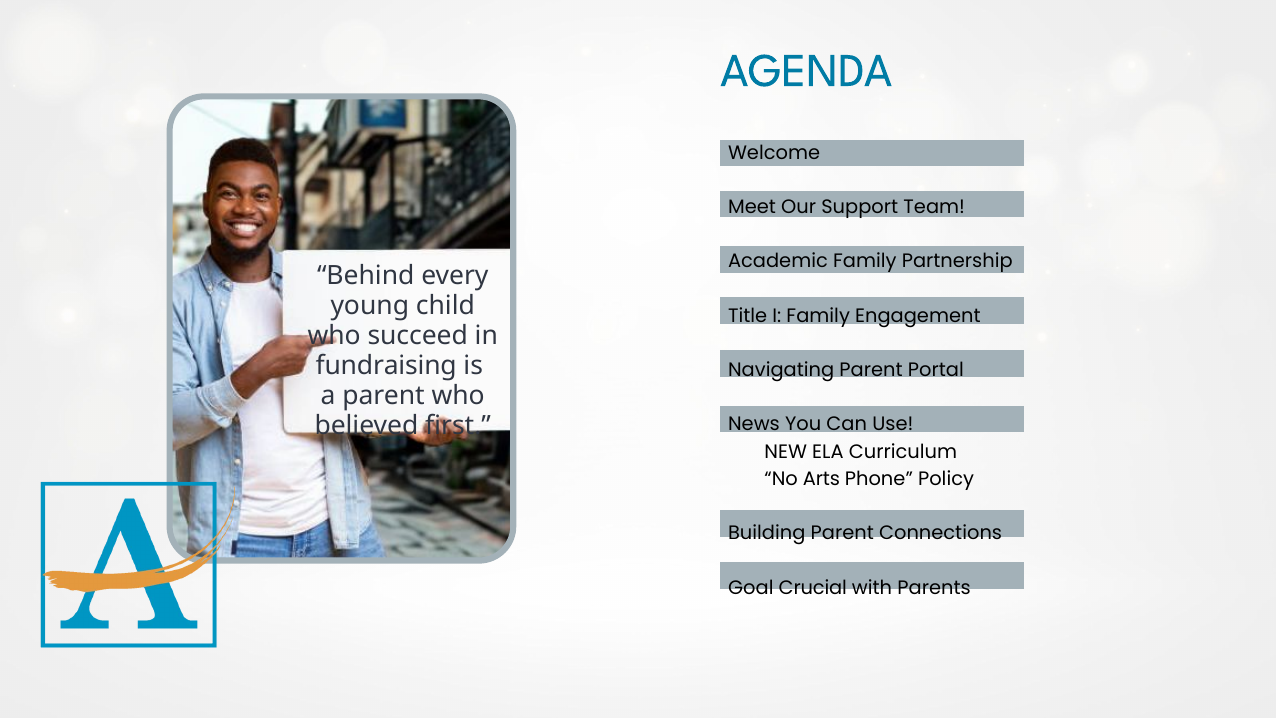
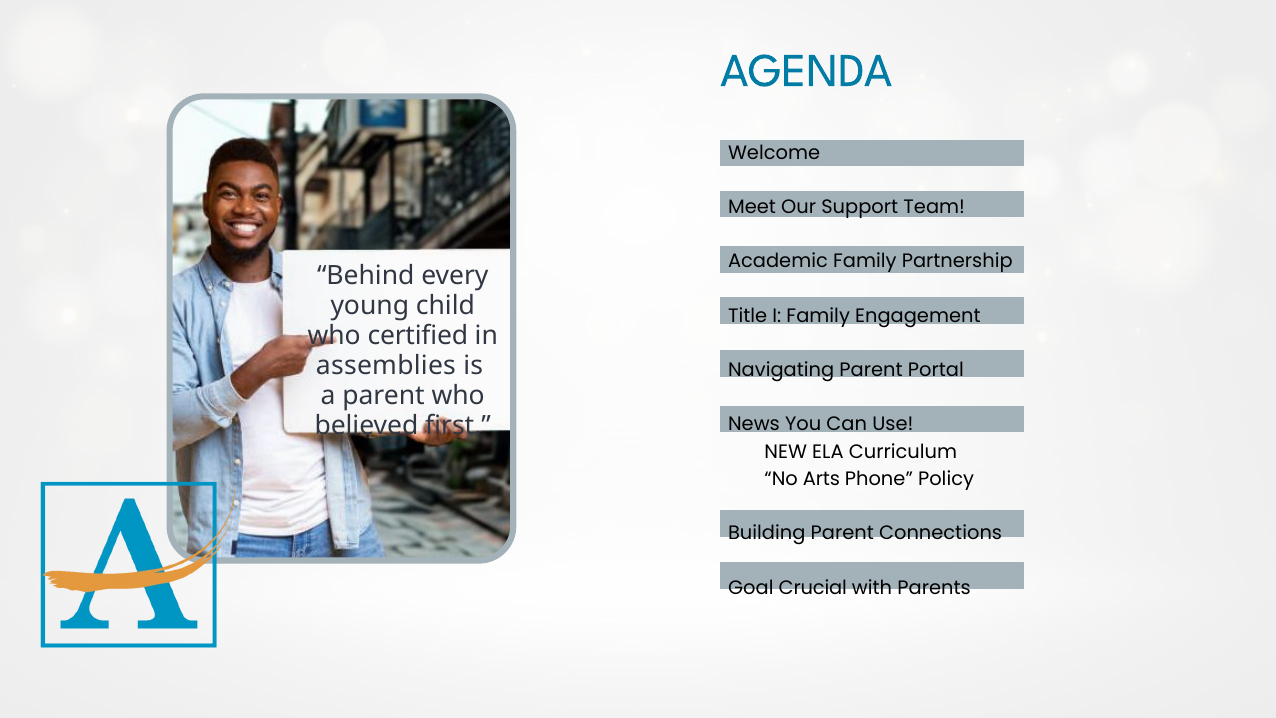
succeed: succeed -> certified (418, 336)
fundraising: fundraising -> assemblies (386, 366)
